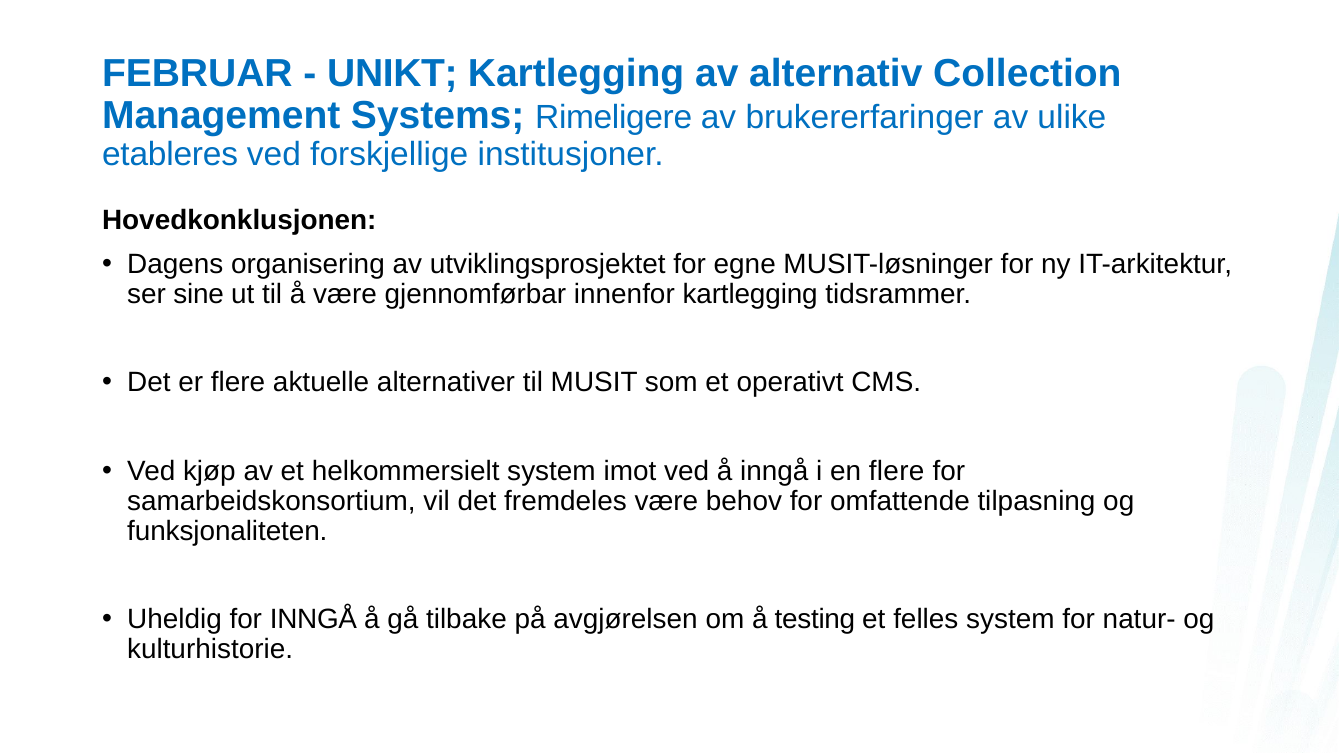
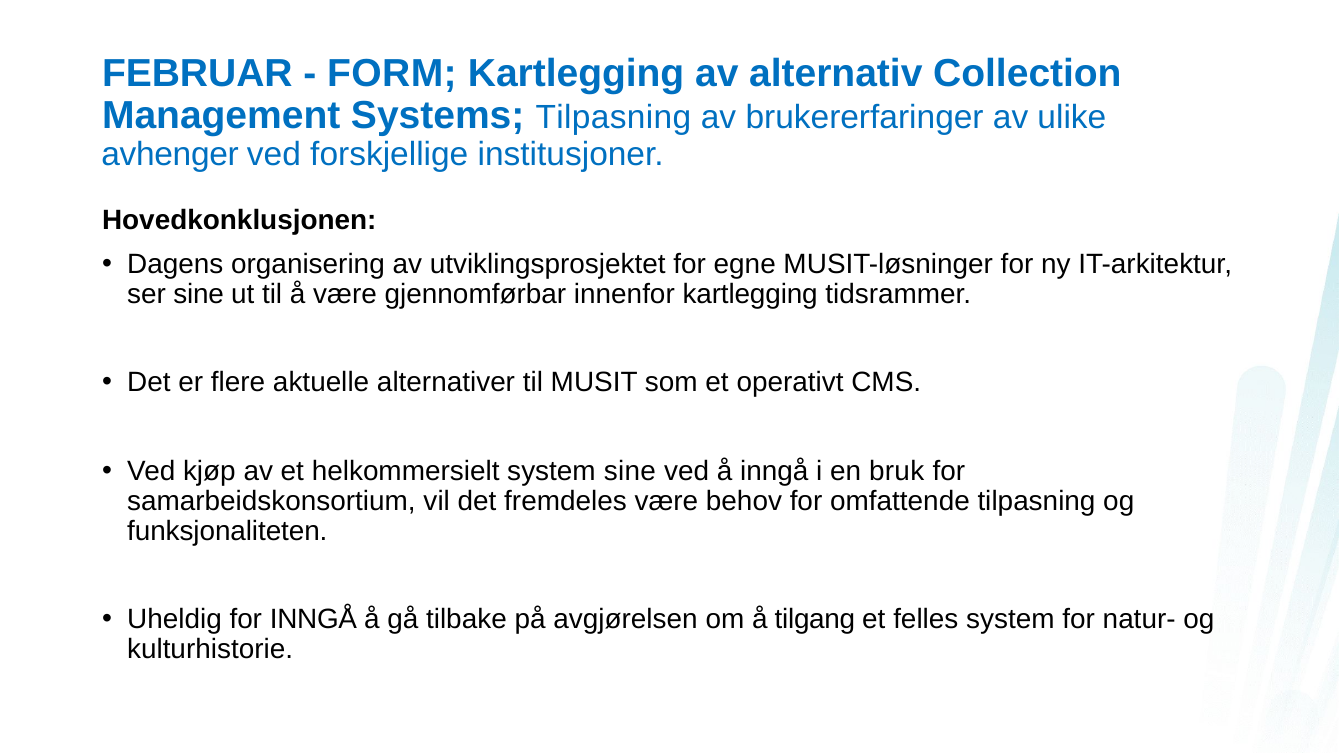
UNIKT: UNIKT -> FORM (392, 73)
Systems Rimeligere: Rimeligere -> Tilpasning (613, 117)
etableres: etableres -> avhenger (170, 155)
system imot: imot -> sine (630, 471)
en flere: flere -> bruk (897, 471)
testing: testing -> tilgang (815, 619)
